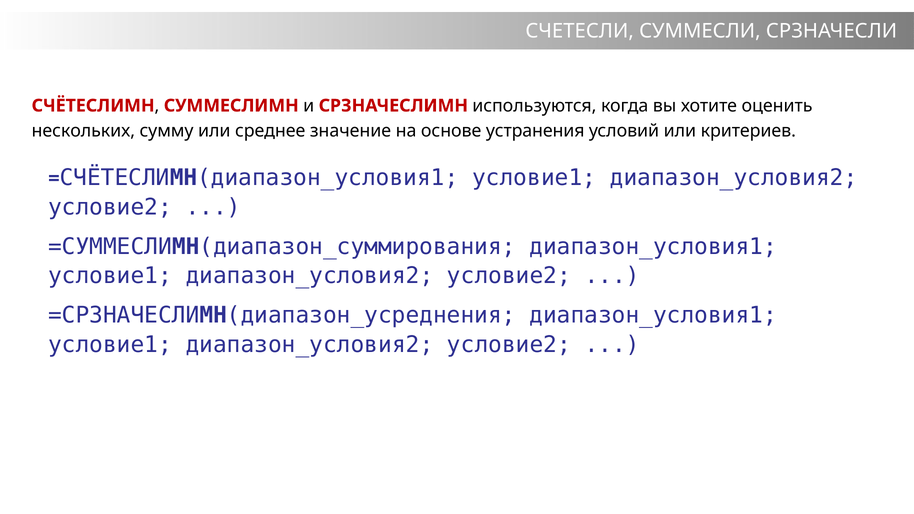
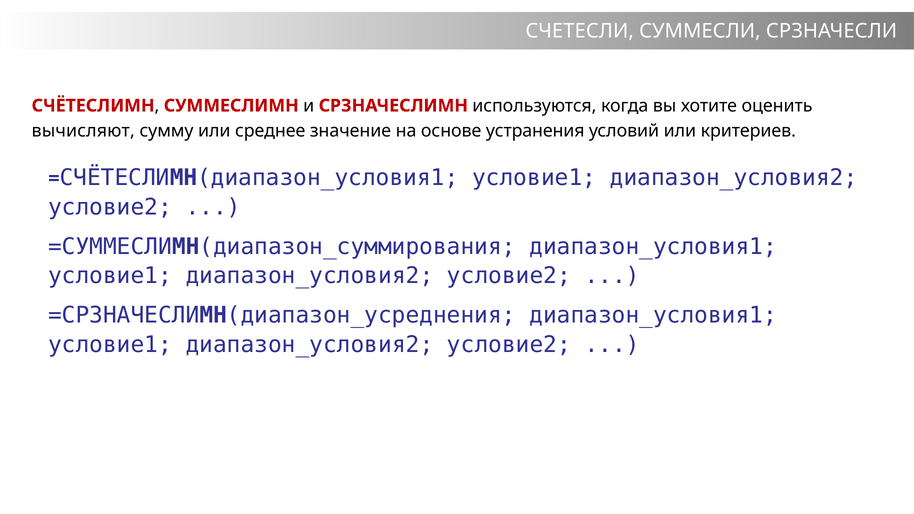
нескольких: нескольких -> вычисляют (83, 131)
